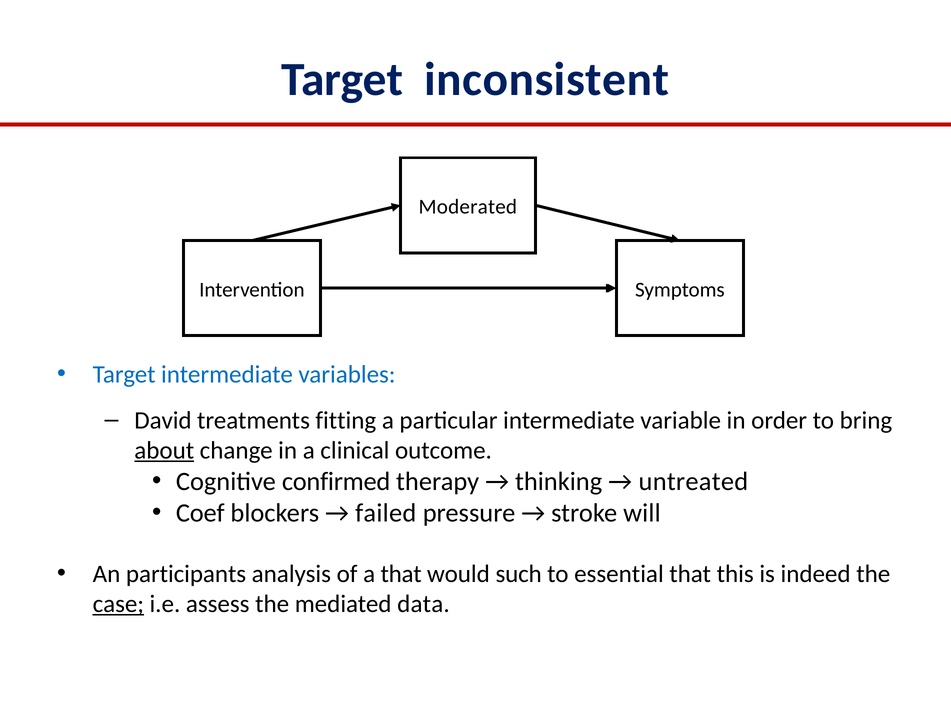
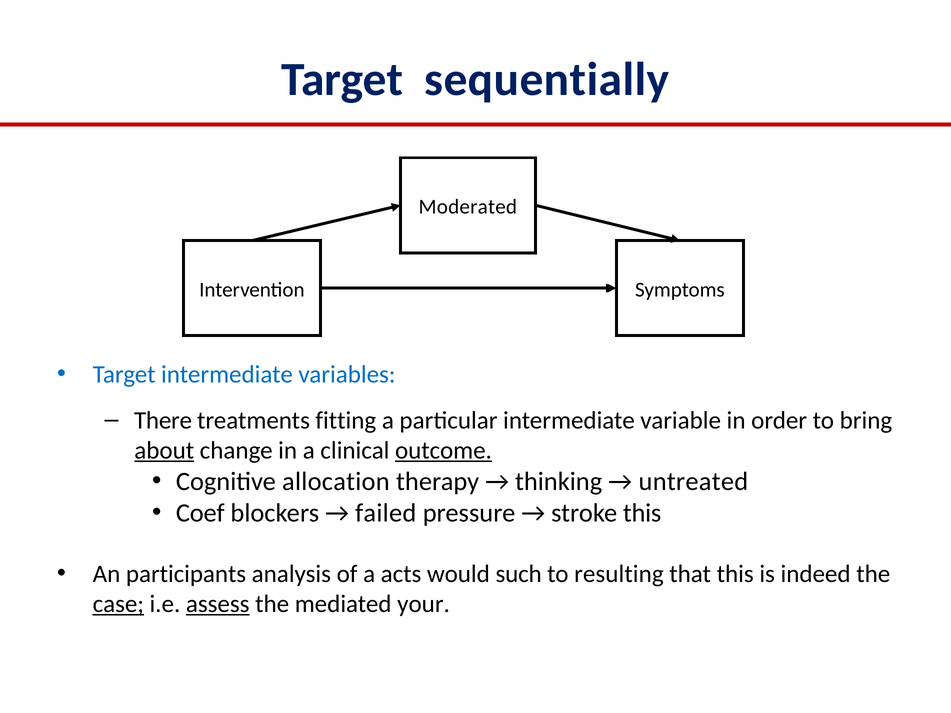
inconsistent: inconsistent -> sequentially (547, 80)
David: David -> There (163, 420)
outcome underline: none -> present (443, 450)
confirmed: confirmed -> allocation (336, 481)
stroke will: will -> this (642, 513)
a that: that -> acts (401, 574)
essential: essential -> resulting (619, 574)
assess underline: none -> present (218, 604)
data: data -> your (424, 604)
